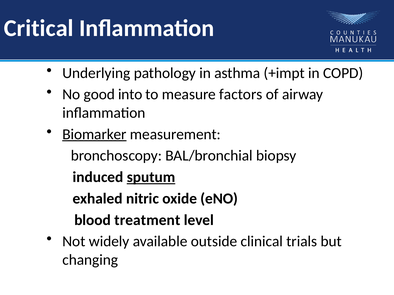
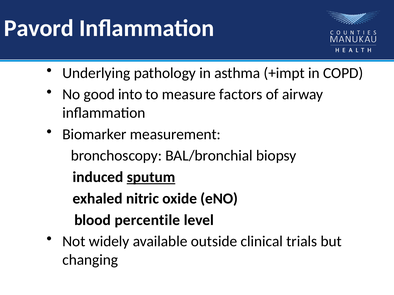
Critical: Critical -> Pavord (39, 28)
Biomarker underline: present -> none (94, 134)
treatment: treatment -> percentile (147, 220)
